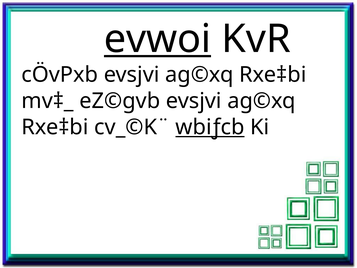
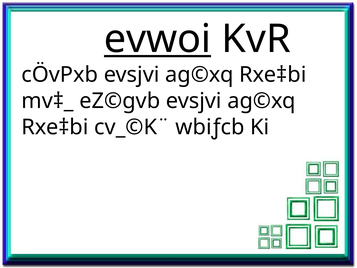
wbiƒcb underline: present -> none (210, 127)
